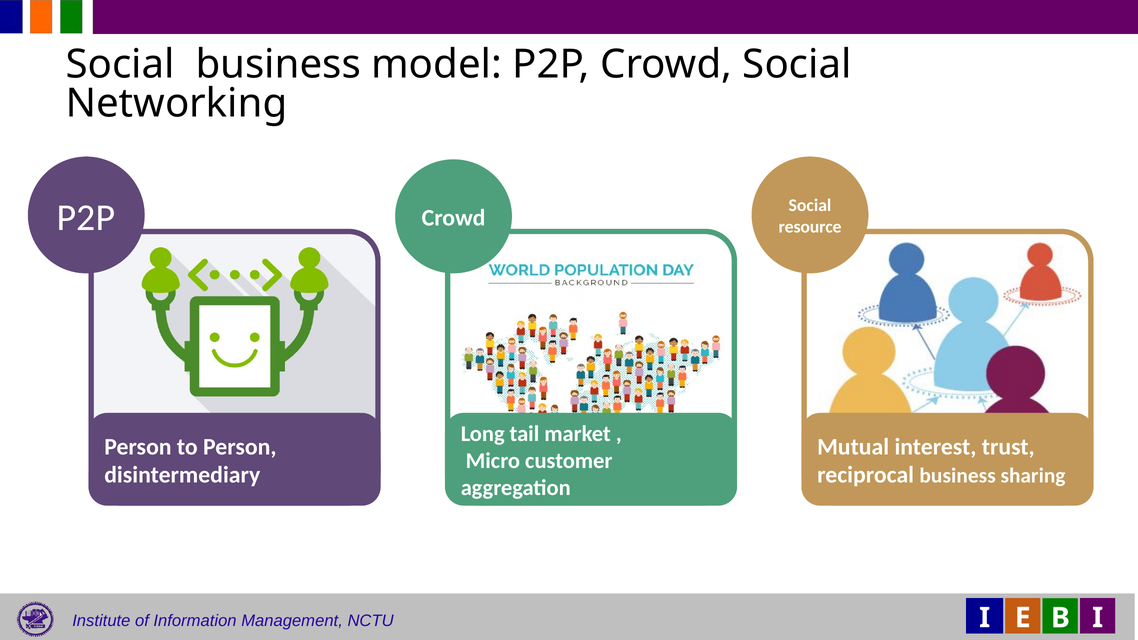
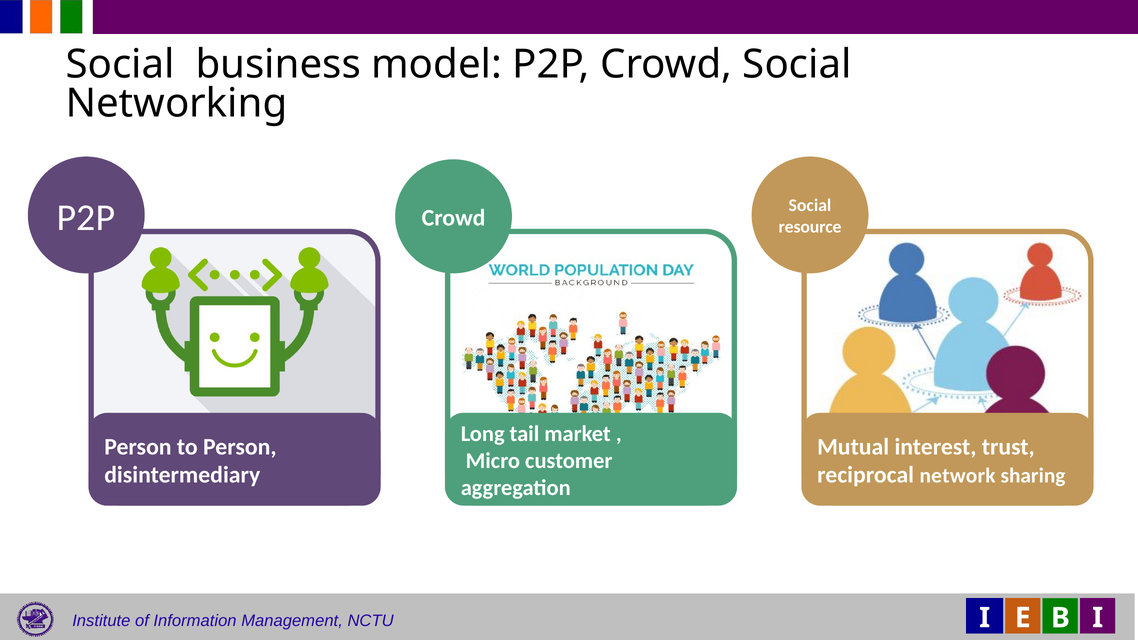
reciprocal business: business -> network (958, 476)
